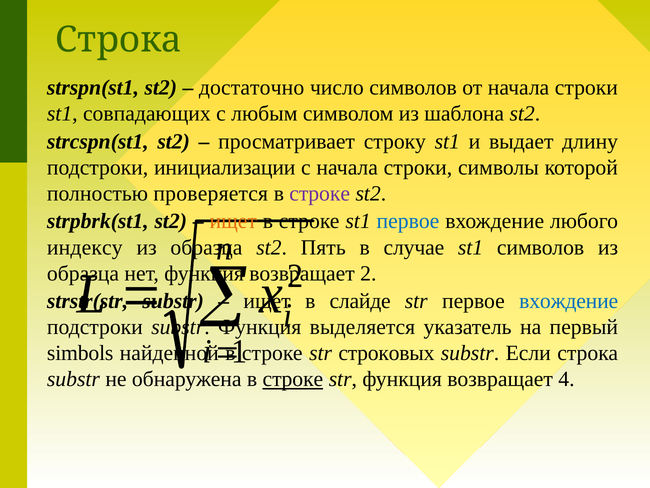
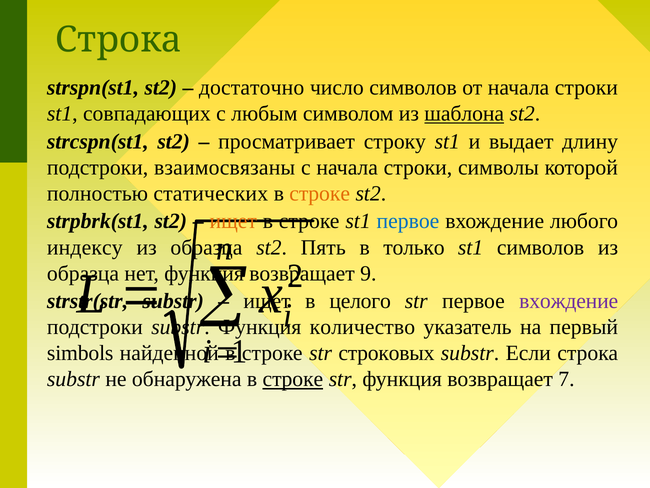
шаблона underline: none -> present (464, 113)
инициализации: инициализации -> взаимосвязаны (225, 167)
проверяется: проверяется -> статических (211, 193)
строке colour: purple -> orange (320, 193)
случае: случае -> только (414, 247)
2: 2 -> 9 (368, 273)
слайде: слайде -> целого (360, 301)
вхождение colour: blue -> purple (569, 301)
выделяется: выделяется -> количество (362, 327)
4: 4 -> 7 (566, 379)
